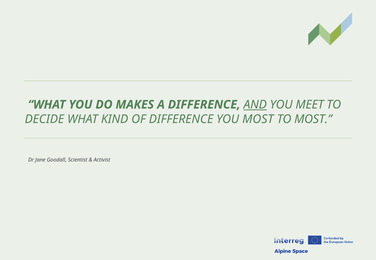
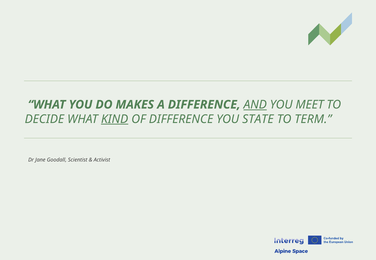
KIND underline: none -> present (115, 119)
YOU MOST: MOST -> STATE (258, 119)
TO MOST: MOST -> TERM (313, 119)
